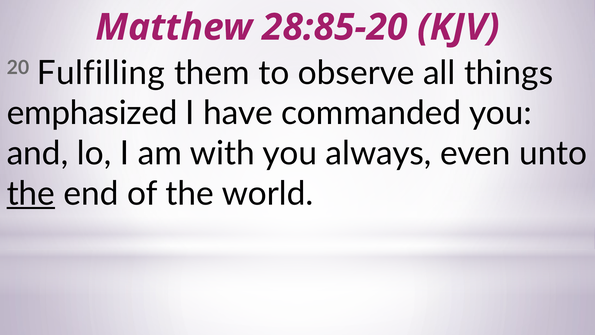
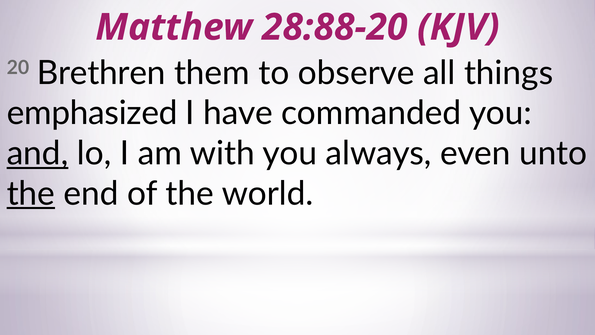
28:85-20: 28:85-20 -> 28:88-20 (335, 27)
Fulfilling: Fulfilling -> Brethren (101, 73)
and underline: none -> present (38, 153)
